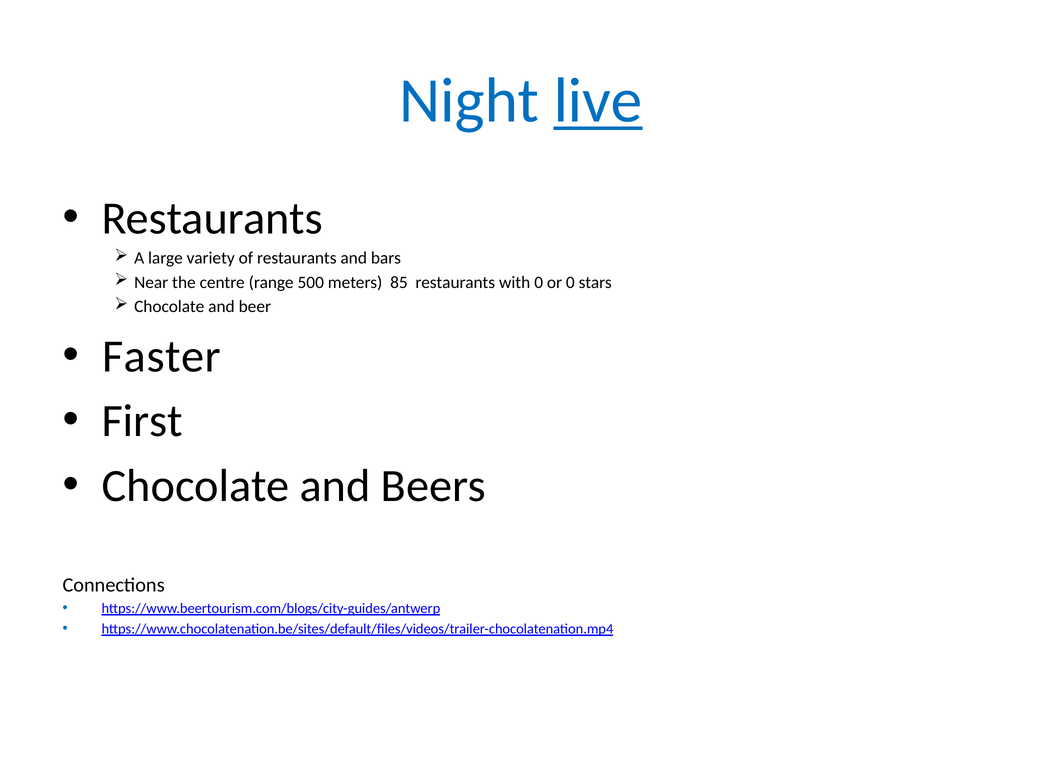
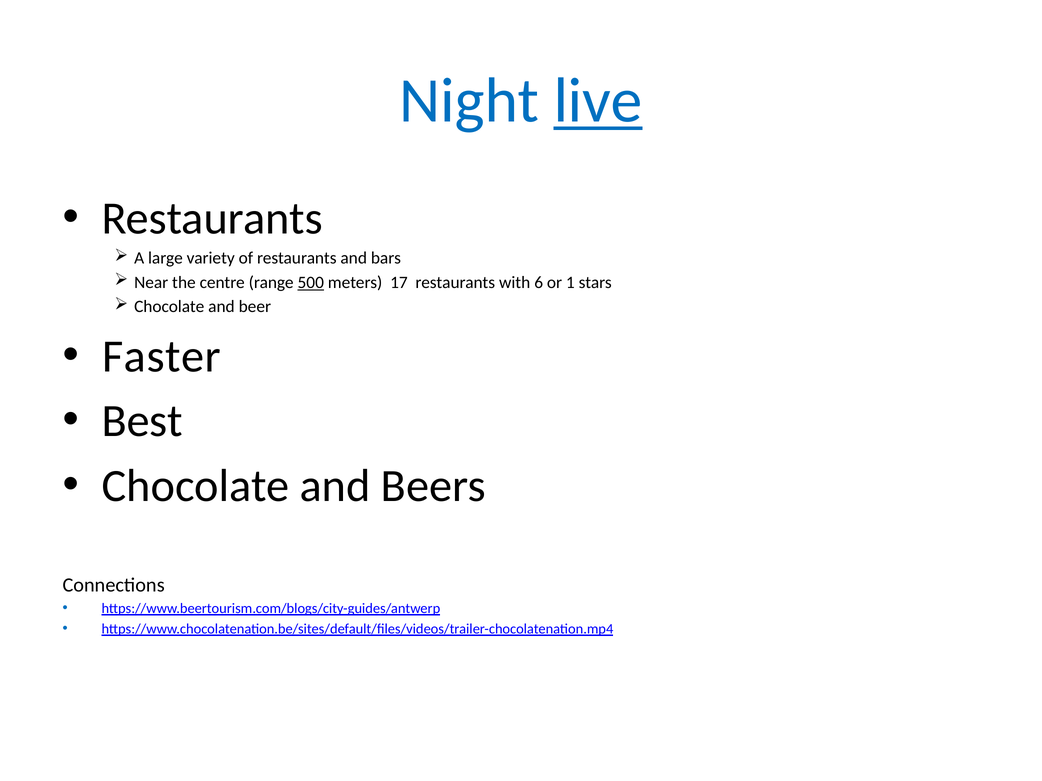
500 underline: none -> present (311, 283)
85: 85 -> 17 (399, 283)
with 0: 0 -> 6 (539, 283)
or 0: 0 -> 1 (570, 283)
First: First -> Best (142, 421)
